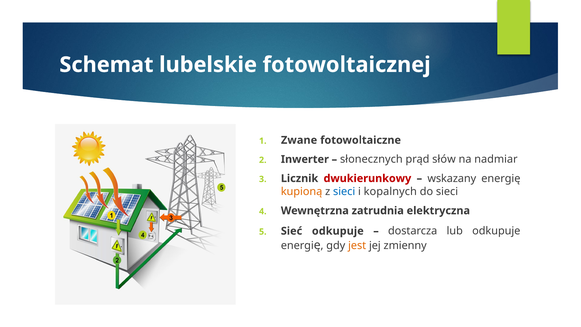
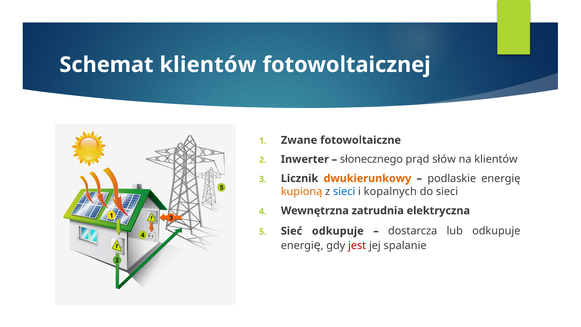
Schemat lubelskie: lubelskie -> klientów (208, 65)
słonecznych: słonecznych -> słonecznego (371, 159)
na nadmiar: nadmiar -> klientów (496, 159)
dwukierunkowy colour: red -> orange (367, 178)
wskazany: wskazany -> podlaskie (452, 178)
jest colour: orange -> red (357, 245)
zmienny: zmienny -> spalanie (405, 245)
